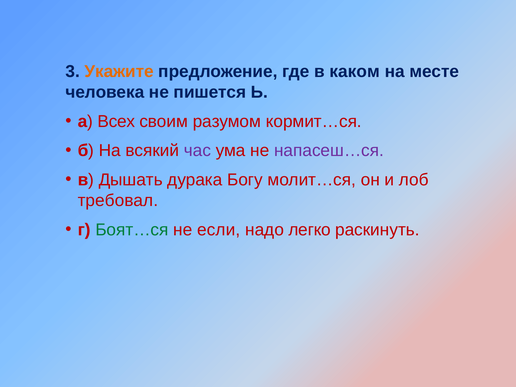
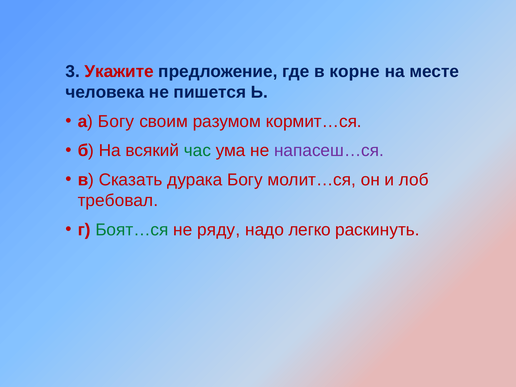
Укажите colour: orange -> red (119, 72)
каком: каком -> корне (355, 72)
а Всех: Всех -> Богу (116, 121)
час colour: purple -> green (197, 151)
Дышать: Дышать -> Сказать (131, 180)
если: если -> ряду (219, 230)
